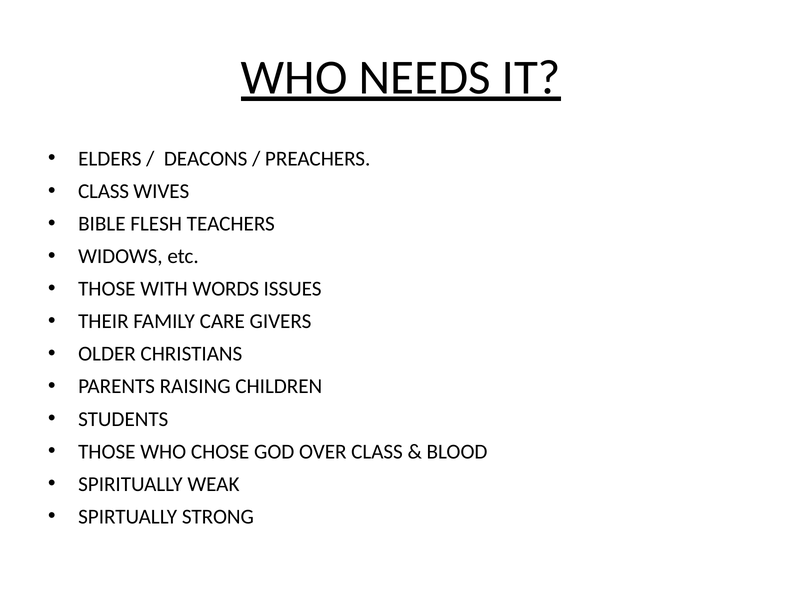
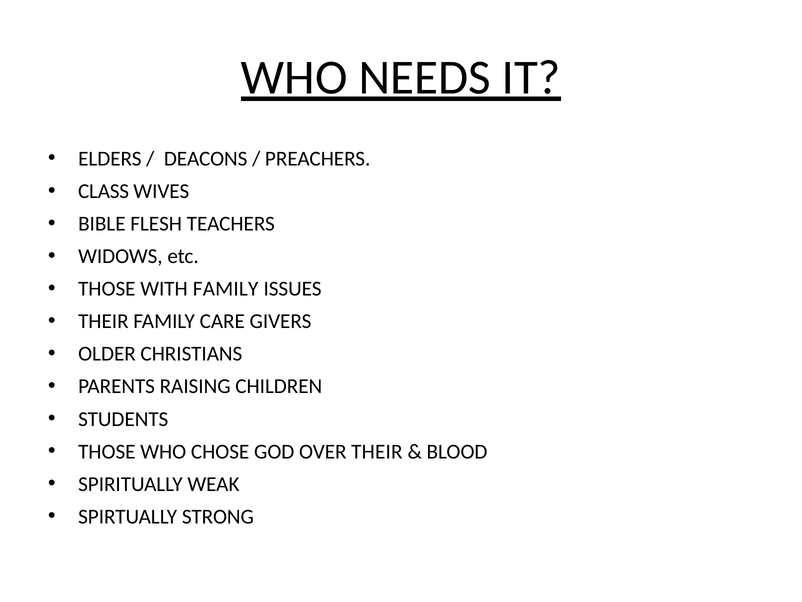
WITH WORDS: WORDS -> FAMILY (226, 289)
OVER CLASS: CLASS -> THEIR (377, 451)
